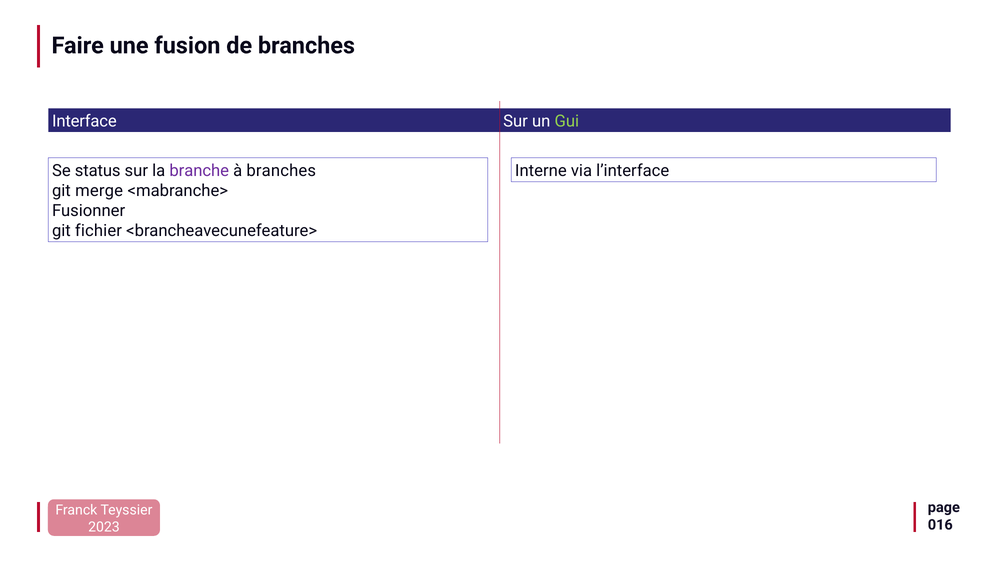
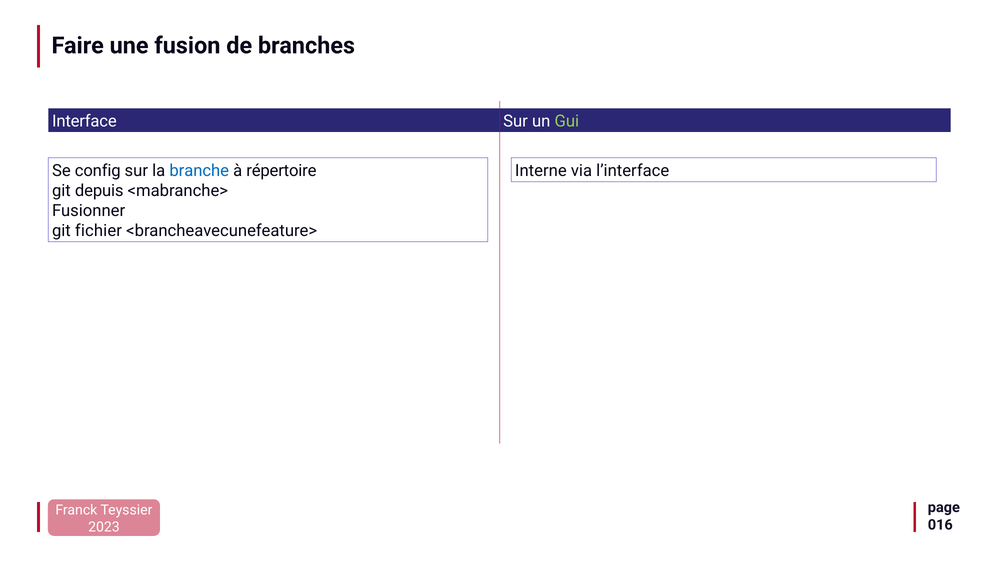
status: status -> config (98, 171)
branche colour: purple -> blue (199, 171)
à branches: branches -> répertoire (281, 171)
merge: merge -> depuis (99, 191)
